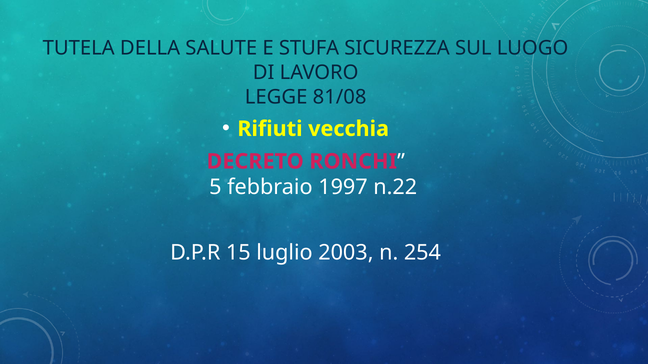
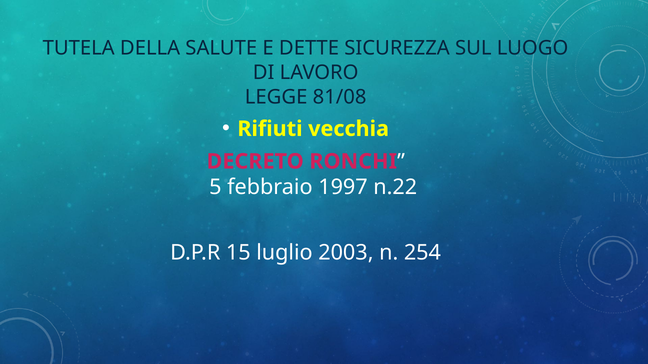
STUFA: STUFA -> DETTE (309, 48)
